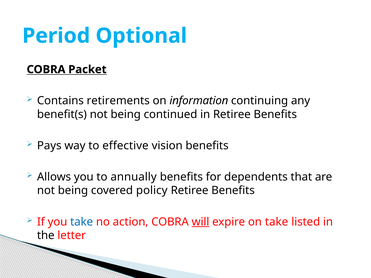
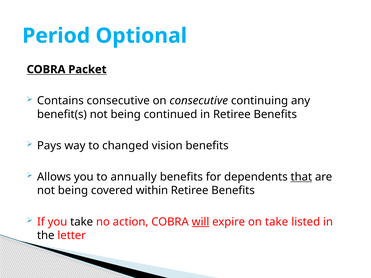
Contains retirements: retirements -> consecutive (118, 101)
on information: information -> consecutive (199, 101)
effective: effective -> changed (125, 146)
that underline: none -> present (301, 177)
policy: policy -> within (152, 191)
take colour: blue -> black (82, 222)
